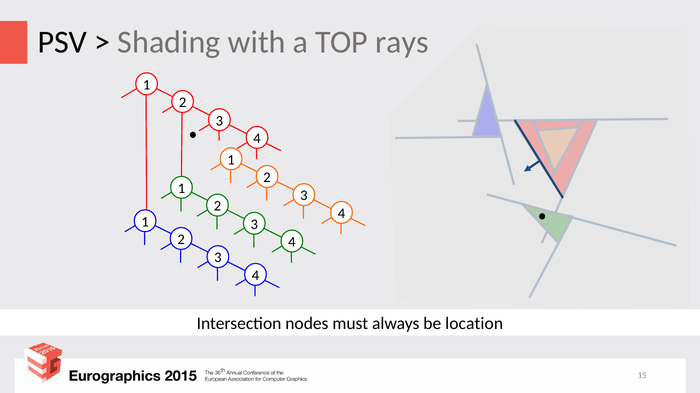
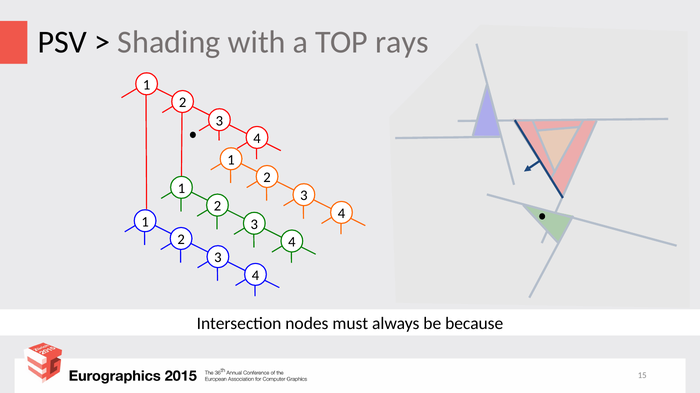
location: location -> because (474, 324)
